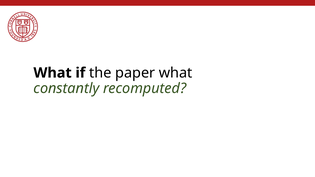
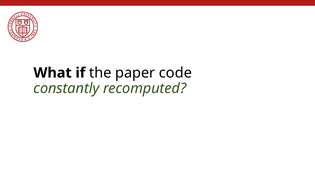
paper what: what -> code (175, 73)
